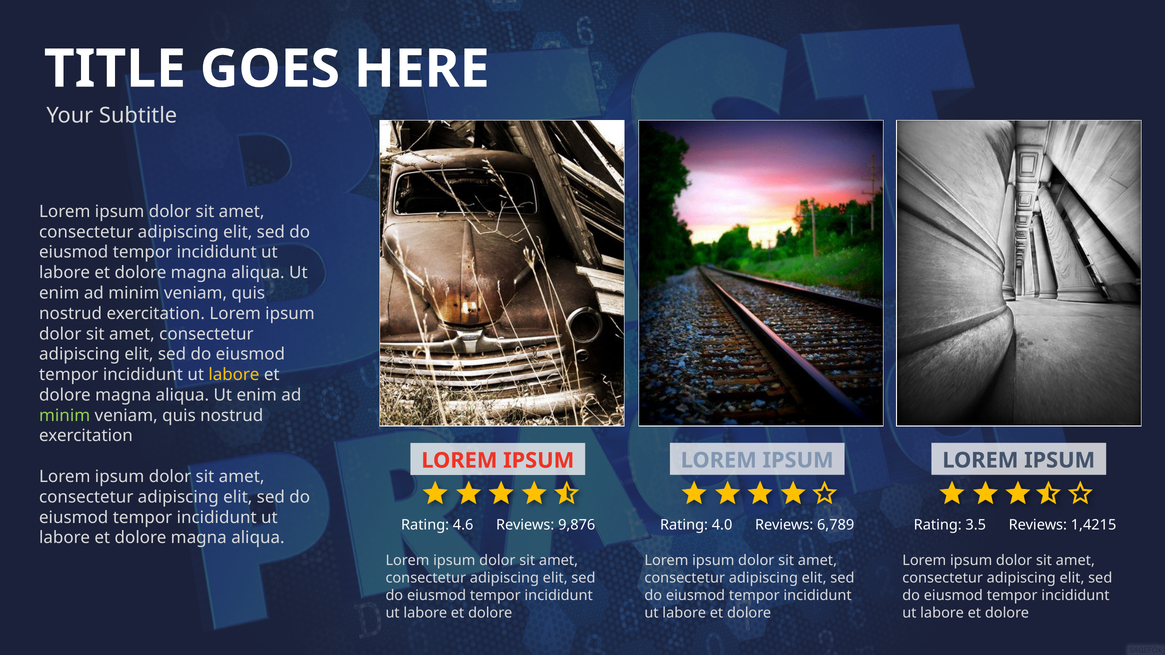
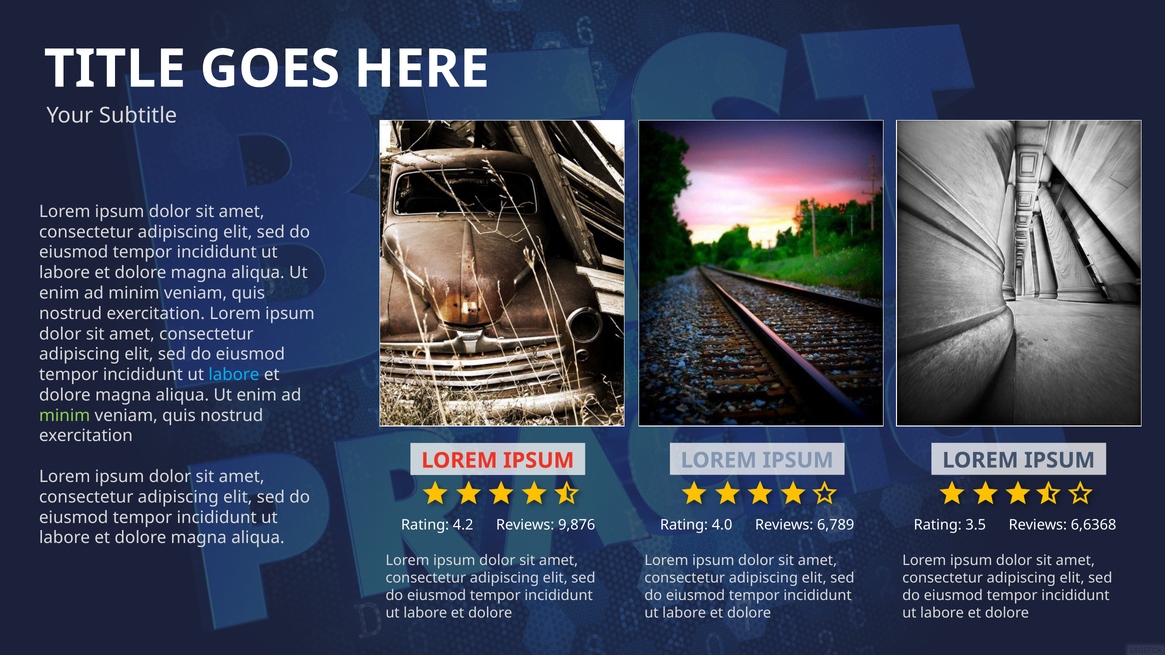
labore colour: yellow -> light blue (234, 375)
4.6: 4.6 -> 4.2 (463, 525)
1,4215: 1,4215 -> 6,6368 (1094, 525)
